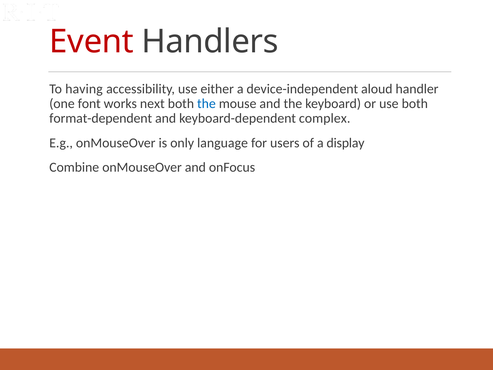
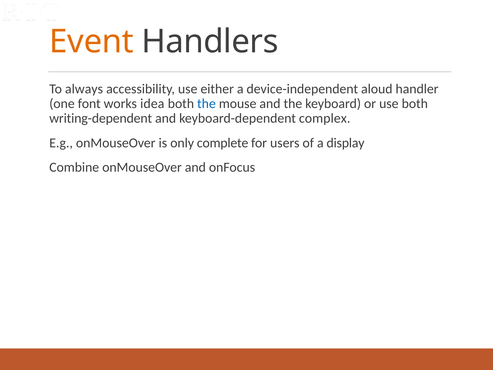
Event colour: red -> orange (92, 42)
having: having -> always (84, 89)
next: next -> idea (152, 104)
format-dependent: format-dependent -> writing-dependent (101, 118)
language: language -> complete (223, 143)
